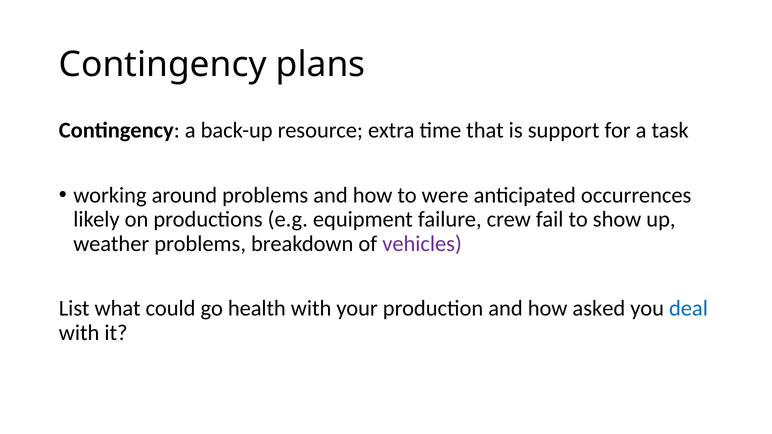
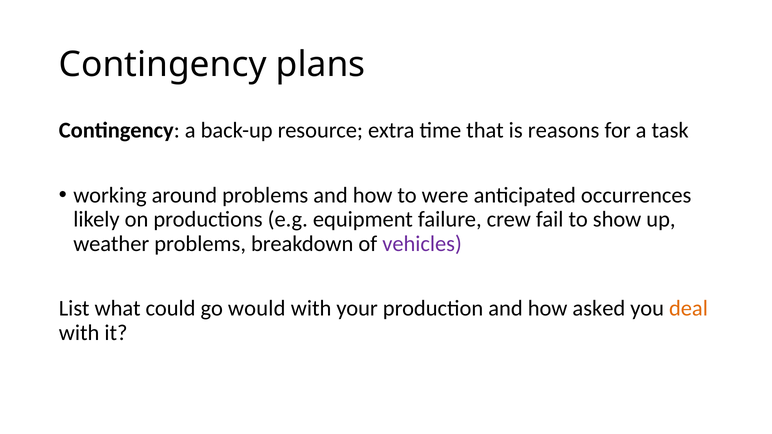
support: support -> reasons (564, 131)
health: health -> would (257, 309)
deal colour: blue -> orange (688, 309)
